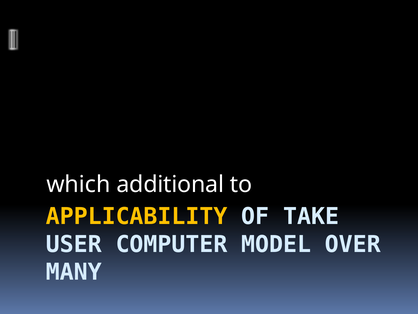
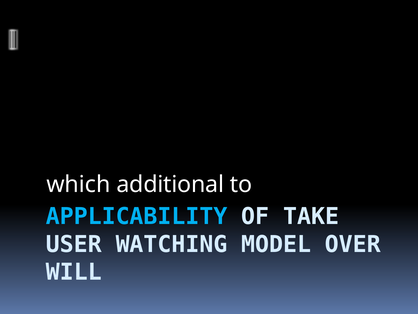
APPLICABILITY colour: yellow -> light blue (137, 216)
COMPUTER: COMPUTER -> WATCHING (172, 244)
MANY: MANY -> WILL (74, 272)
